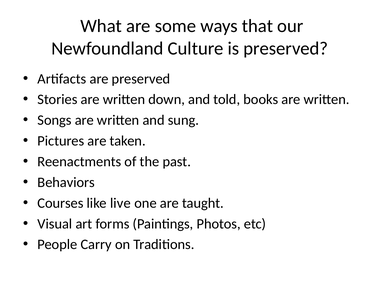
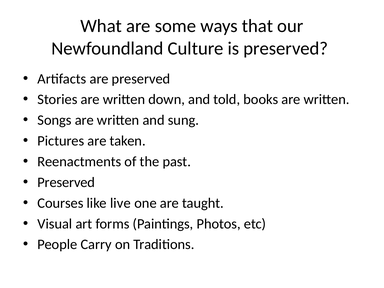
Behaviors: Behaviors -> Preserved (66, 182)
